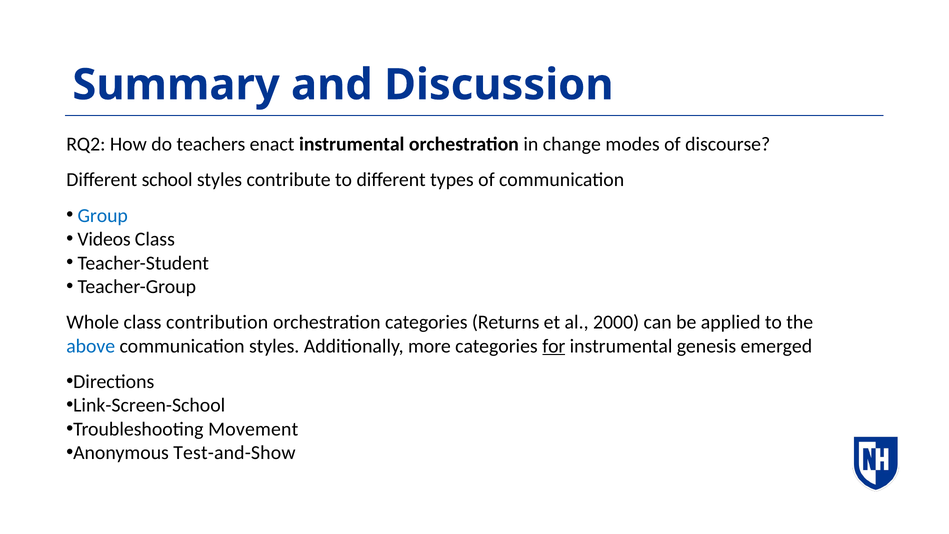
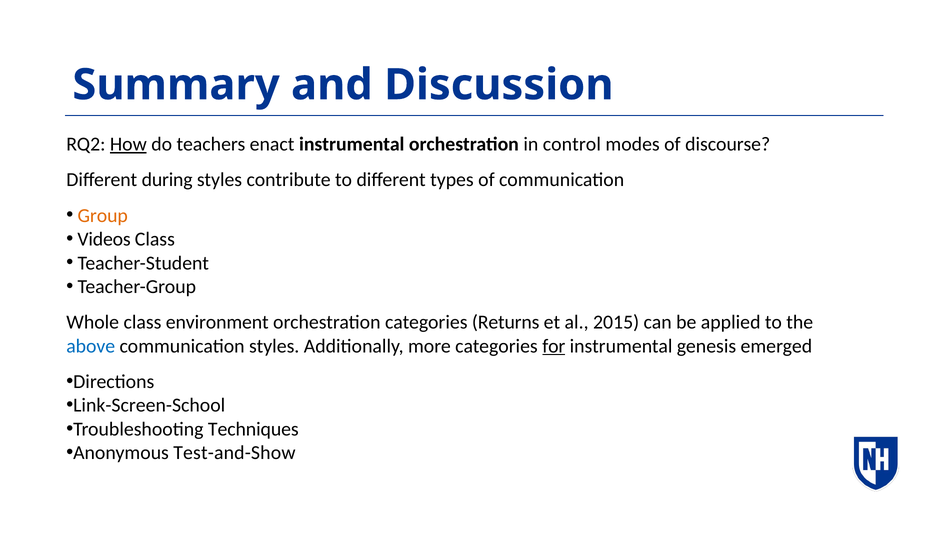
How underline: none -> present (128, 144)
change: change -> control (572, 144)
school: school -> during (167, 180)
Group colour: blue -> orange (103, 215)
contribution: contribution -> environment (217, 322)
2000: 2000 -> 2015 (616, 322)
Movement: Movement -> Techniques (253, 429)
